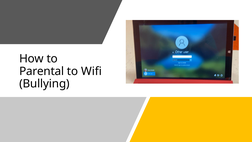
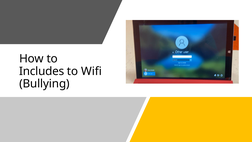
Parental: Parental -> Includes (42, 71)
